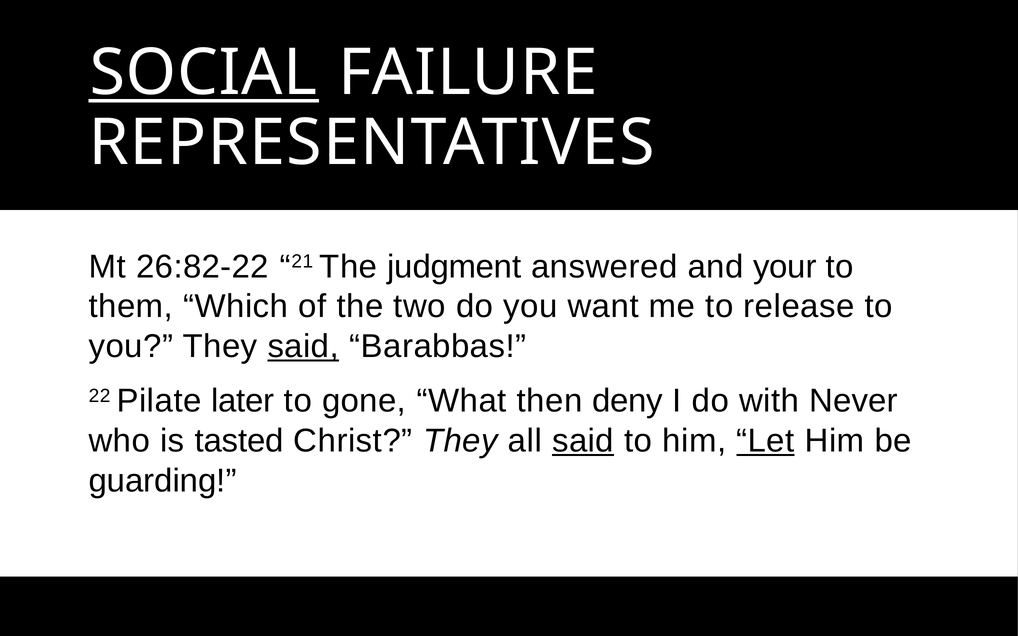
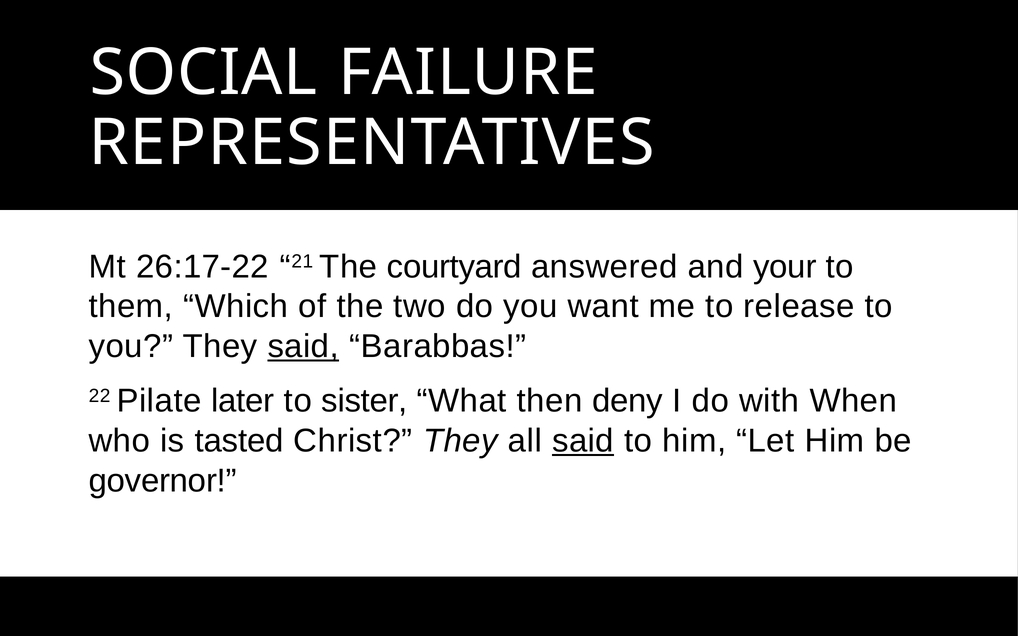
SOCIAL underline: present -> none (203, 73)
26:82-22: 26:82-22 -> 26:17-22 (202, 267)
judgment: judgment -> courtyard (454, 267)
gone: gone -> sister (364, 401)
Never: Never -> When (853, 401)
Let underline: present -> none (765, 441)
guarding: guarding -> governor (163, 481)
